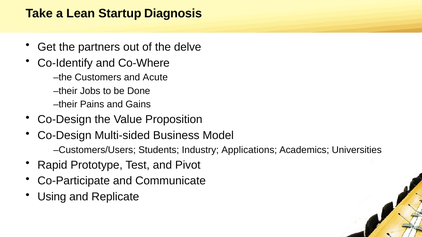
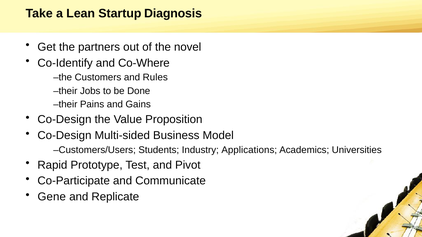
delve: delve -> novel (188, 47)
Acute: Acute -> Rules (155, 78)
Using: Using -> Gene (52, 197)
